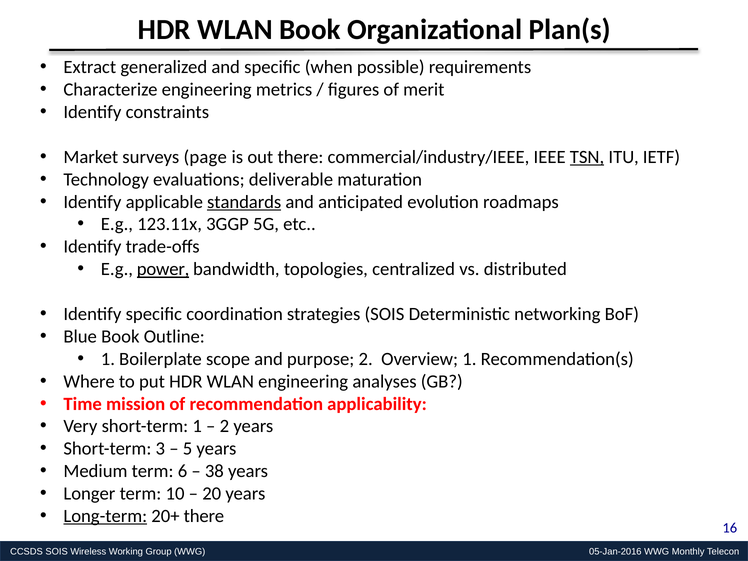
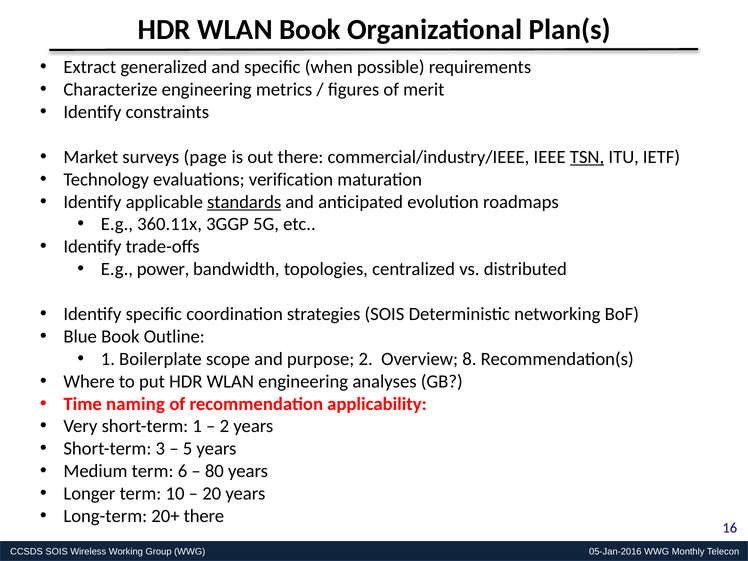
deliverable: deliverable -> verification (291, 179)
123.11x: 123.11x -> 360.11x (170, 224)
power underline: present -> none (163, 269)
Overview 1: 1 -> 8 (469, 359)
mission: mission -> naming (135, 404)
38: 38 -> 80 (214, 471)
Long-term underline: present -> none (105, 516)
